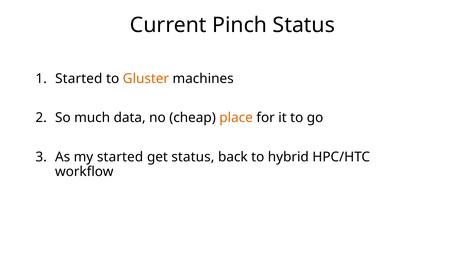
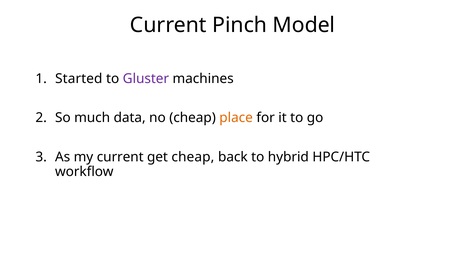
Pinch Status: Status -> Model (304, 25)
Gluster colour: orange -> purple (146, 79)
my started: started -> current (120, 157)
get status: status -> cheap (193, 157)
